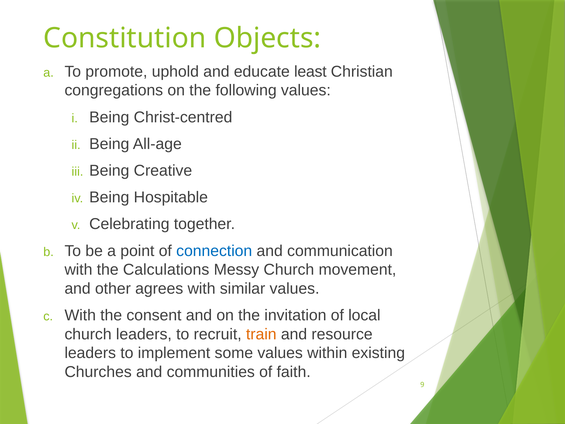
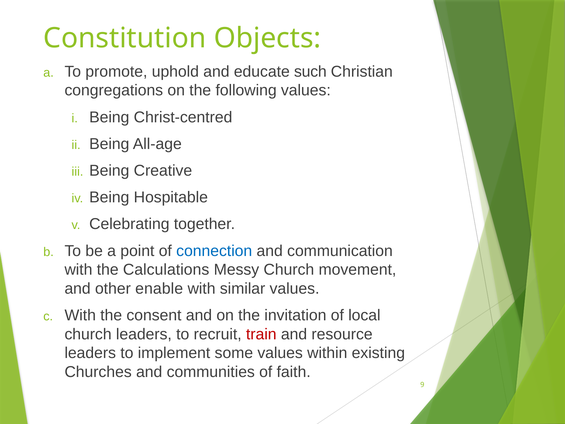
least: least -> such (310, 72)
agrees: agrees -> enable (159, 288)
train colour: orange -> red (261, 334)
